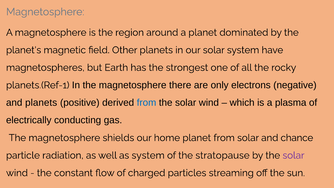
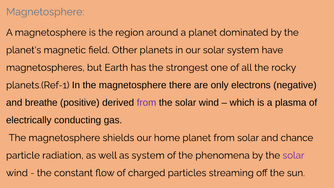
and planets: planets -> breathe (41, 103)
from colour: blue -> purple (147, 103)
stratopause: stratopause -> phenomena (223, 155)
